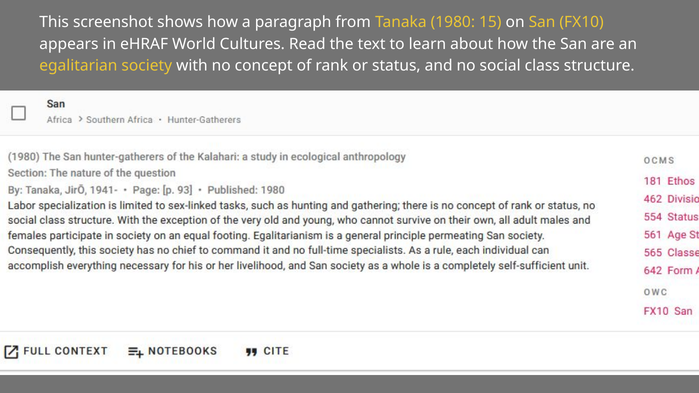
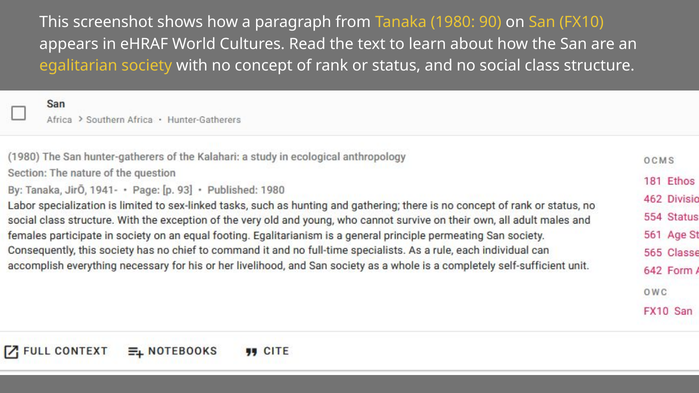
15: 15 -> 90 (490, 22)
